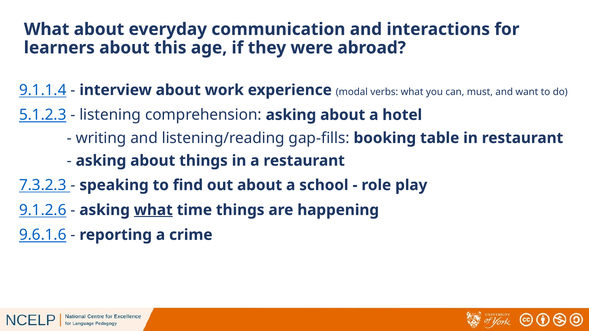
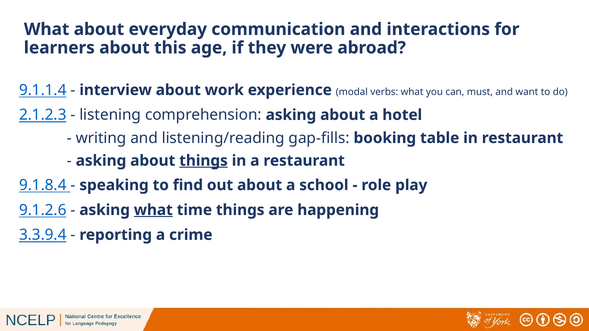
5.1.2.3: 5.1.2.3 -> 2.1.2.3 (43, 115)
things underline: none -> present (203, 161)
7.3.2.3: 7.3.2.3 -> 9.1.8.4 (43, 185)
9.6.1.6: 9.6.1.6 -> 3.3.9.4 (43, 235)
